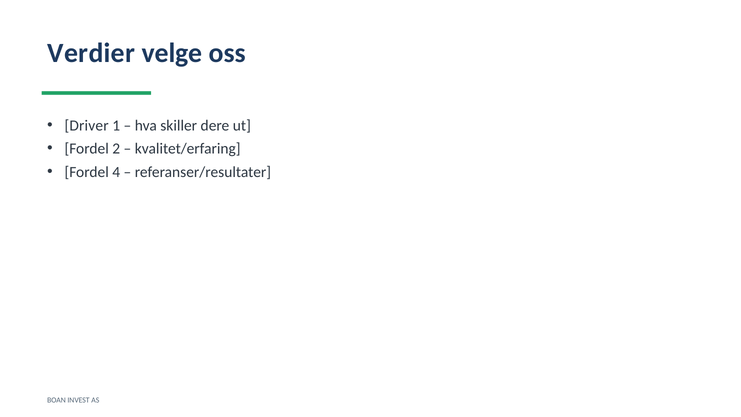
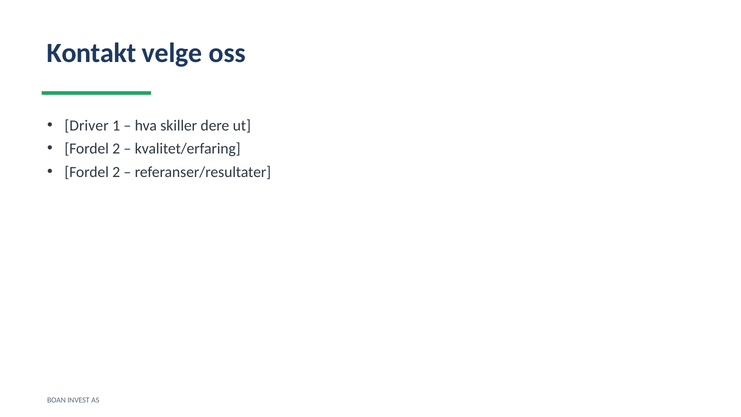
Verdier: Verdier -> Kontakt (91, 53)
4: 4 -> 2 (116, 172)
